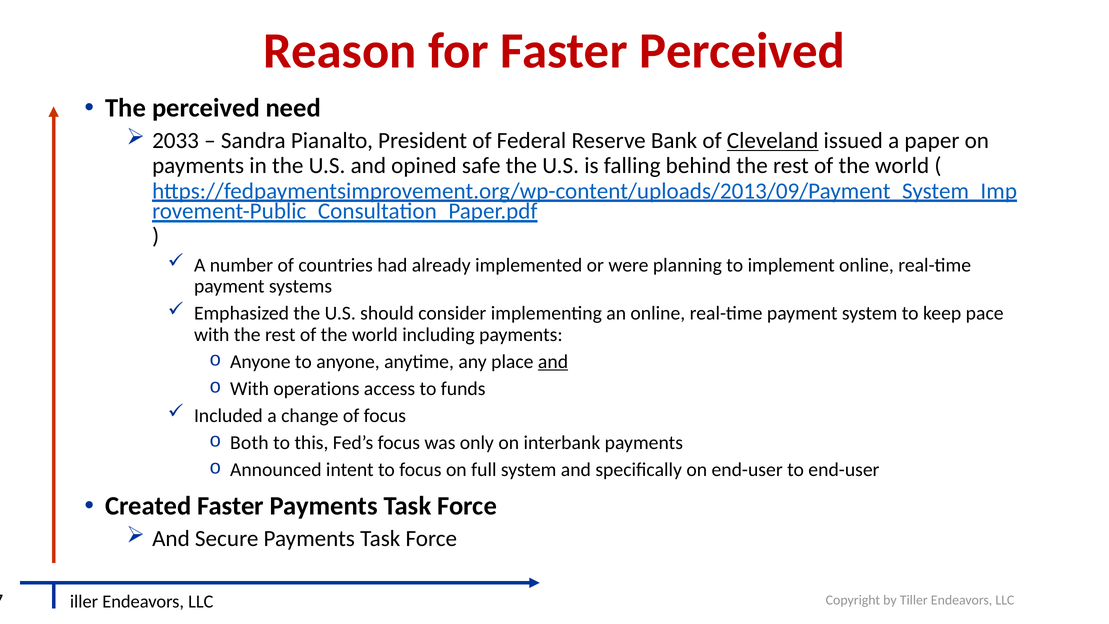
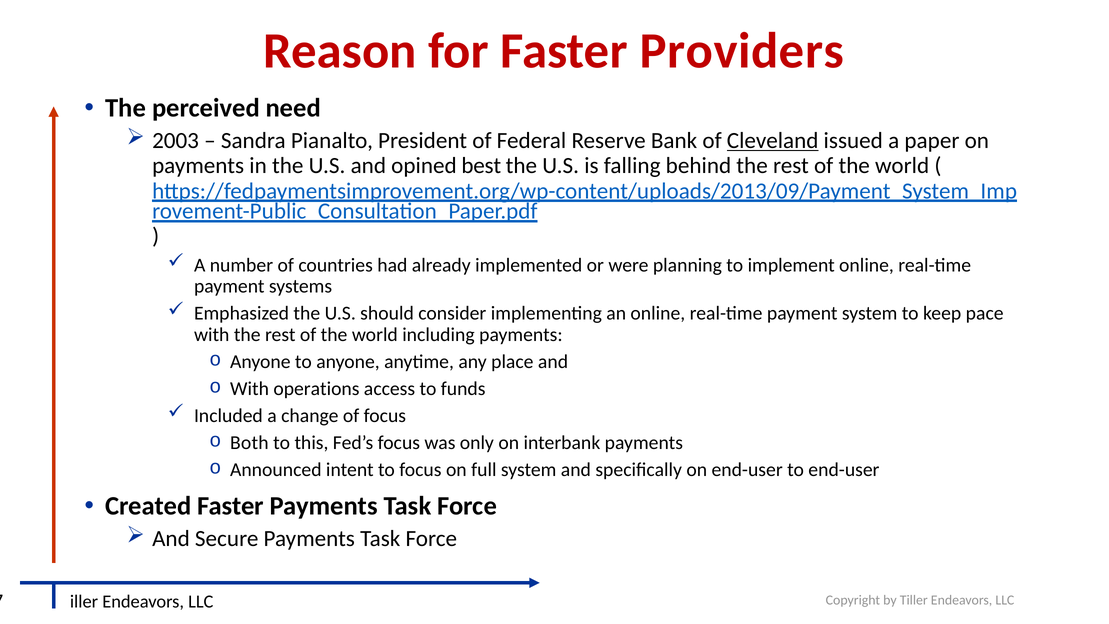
Faster Perceived: Perceived -> Providers (742, 51)
2033: 2033 -> 2003 (176, 141)
safe: safe -> best (481, 165)
and underline: present -> none (553, 362)
